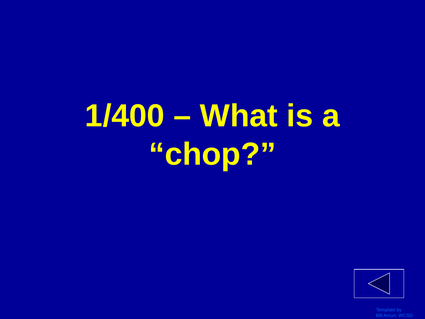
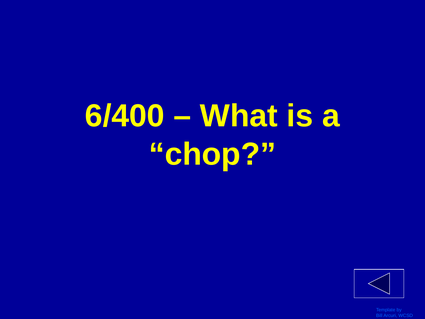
1/400: 1/400 -> 6/400 (125, 116)
